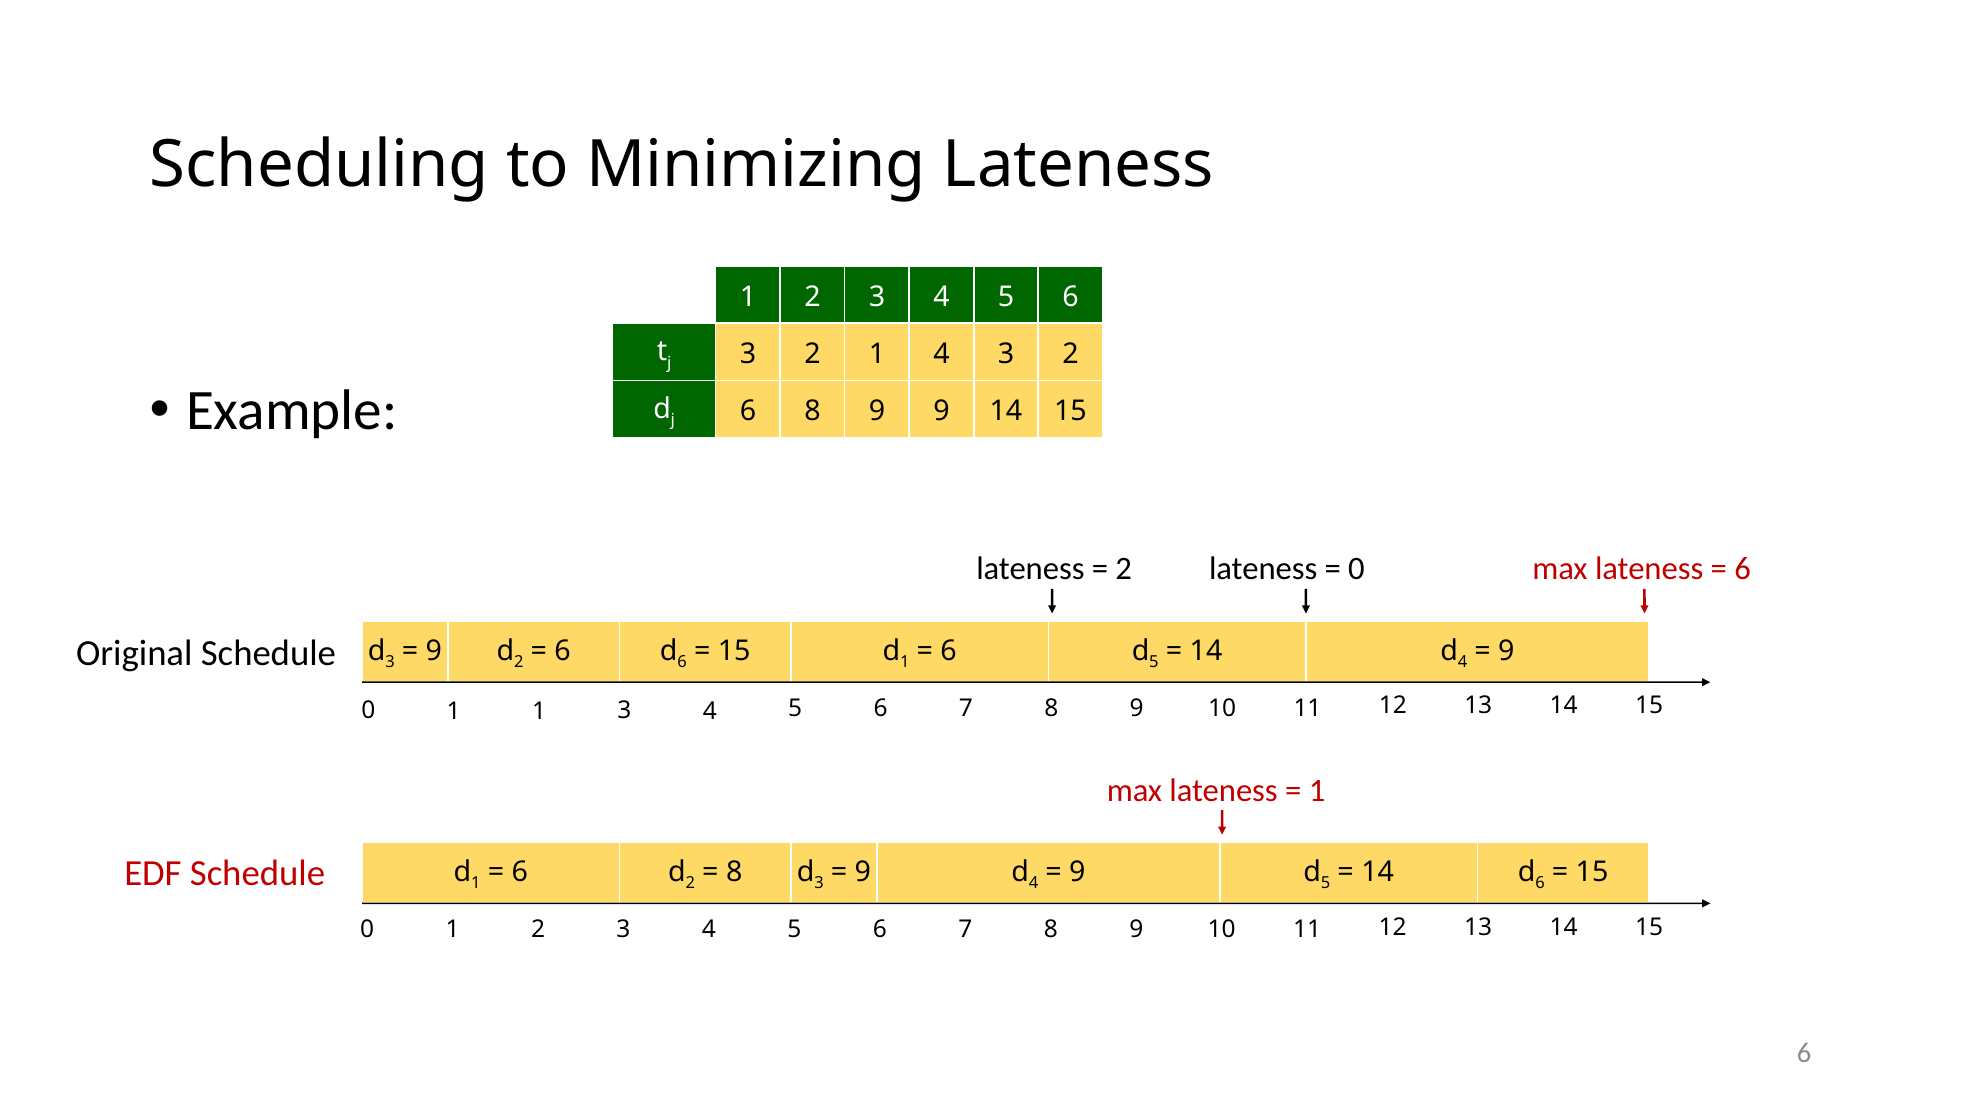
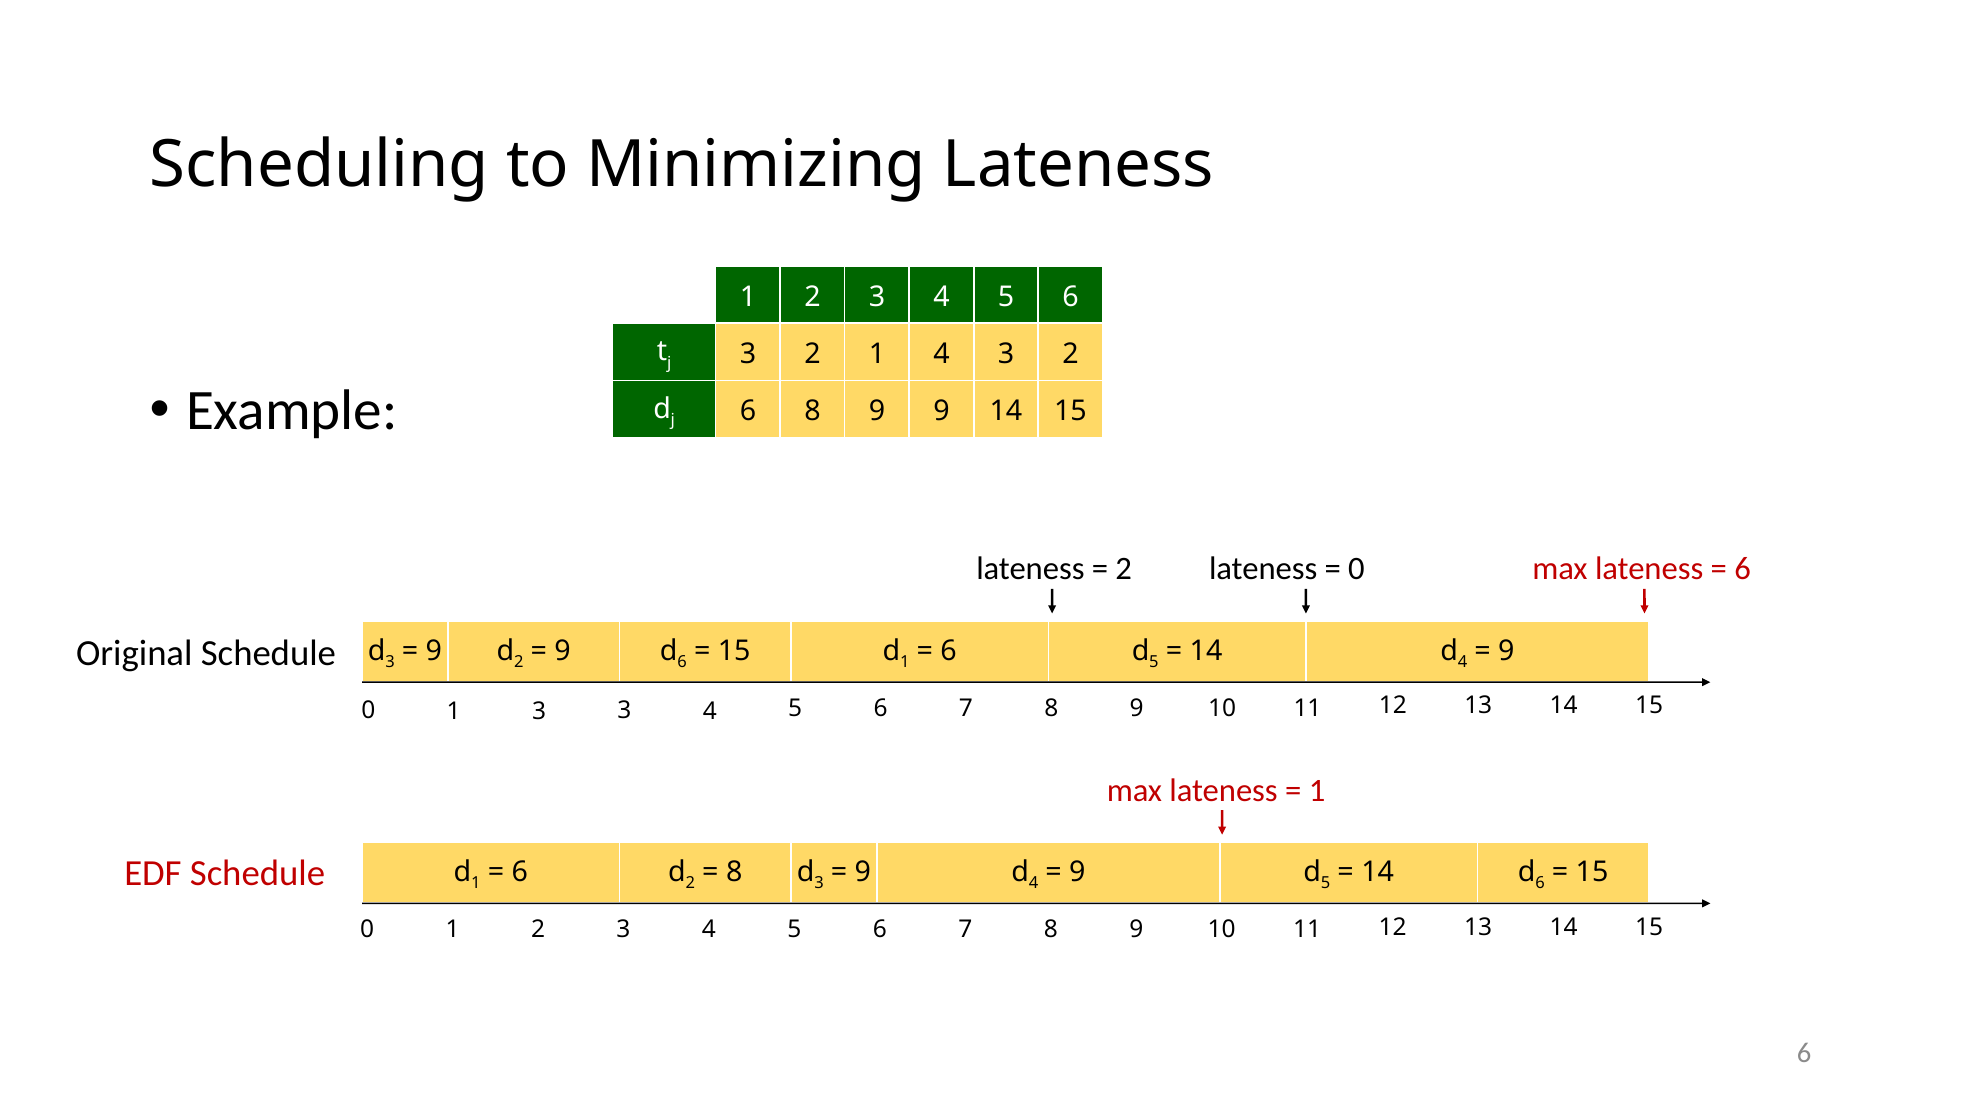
6: 6 -> 9 (563, 651)
0 1 1: 1 -> 3 (539, 712)
